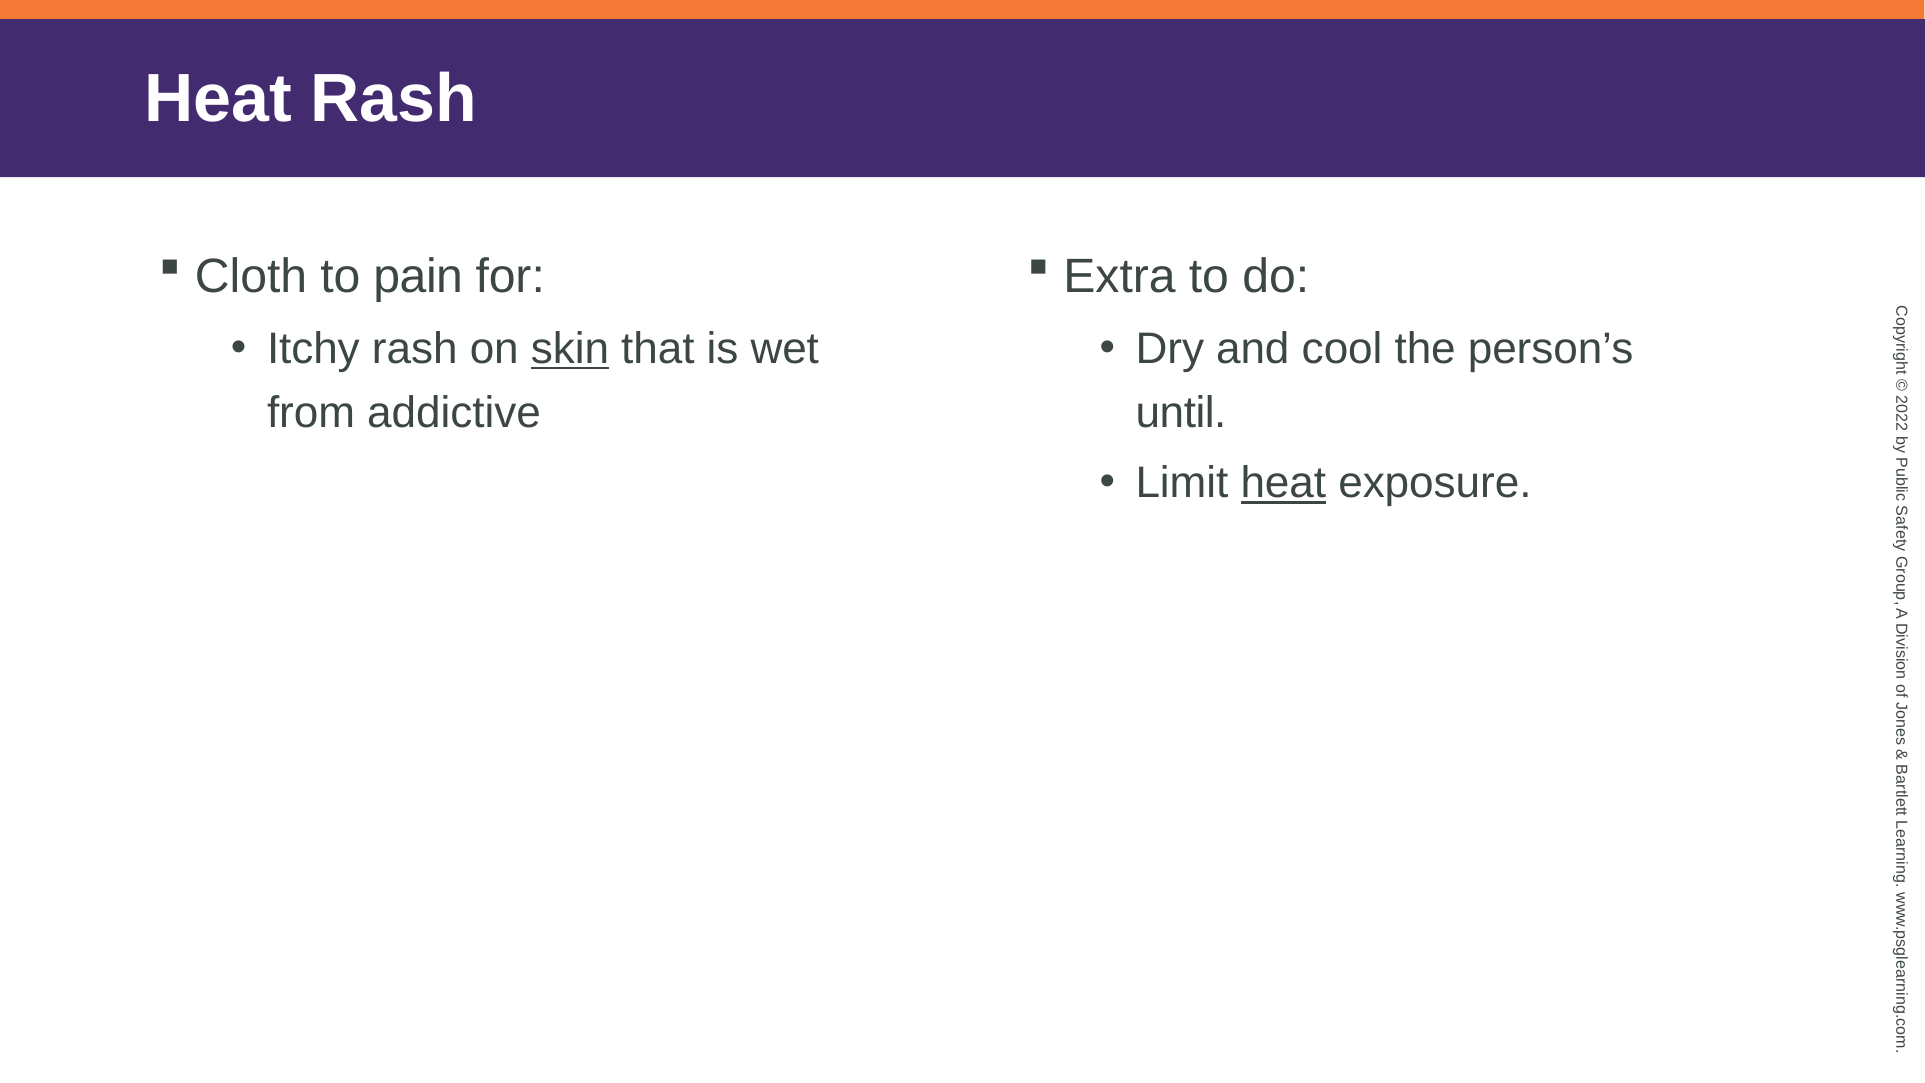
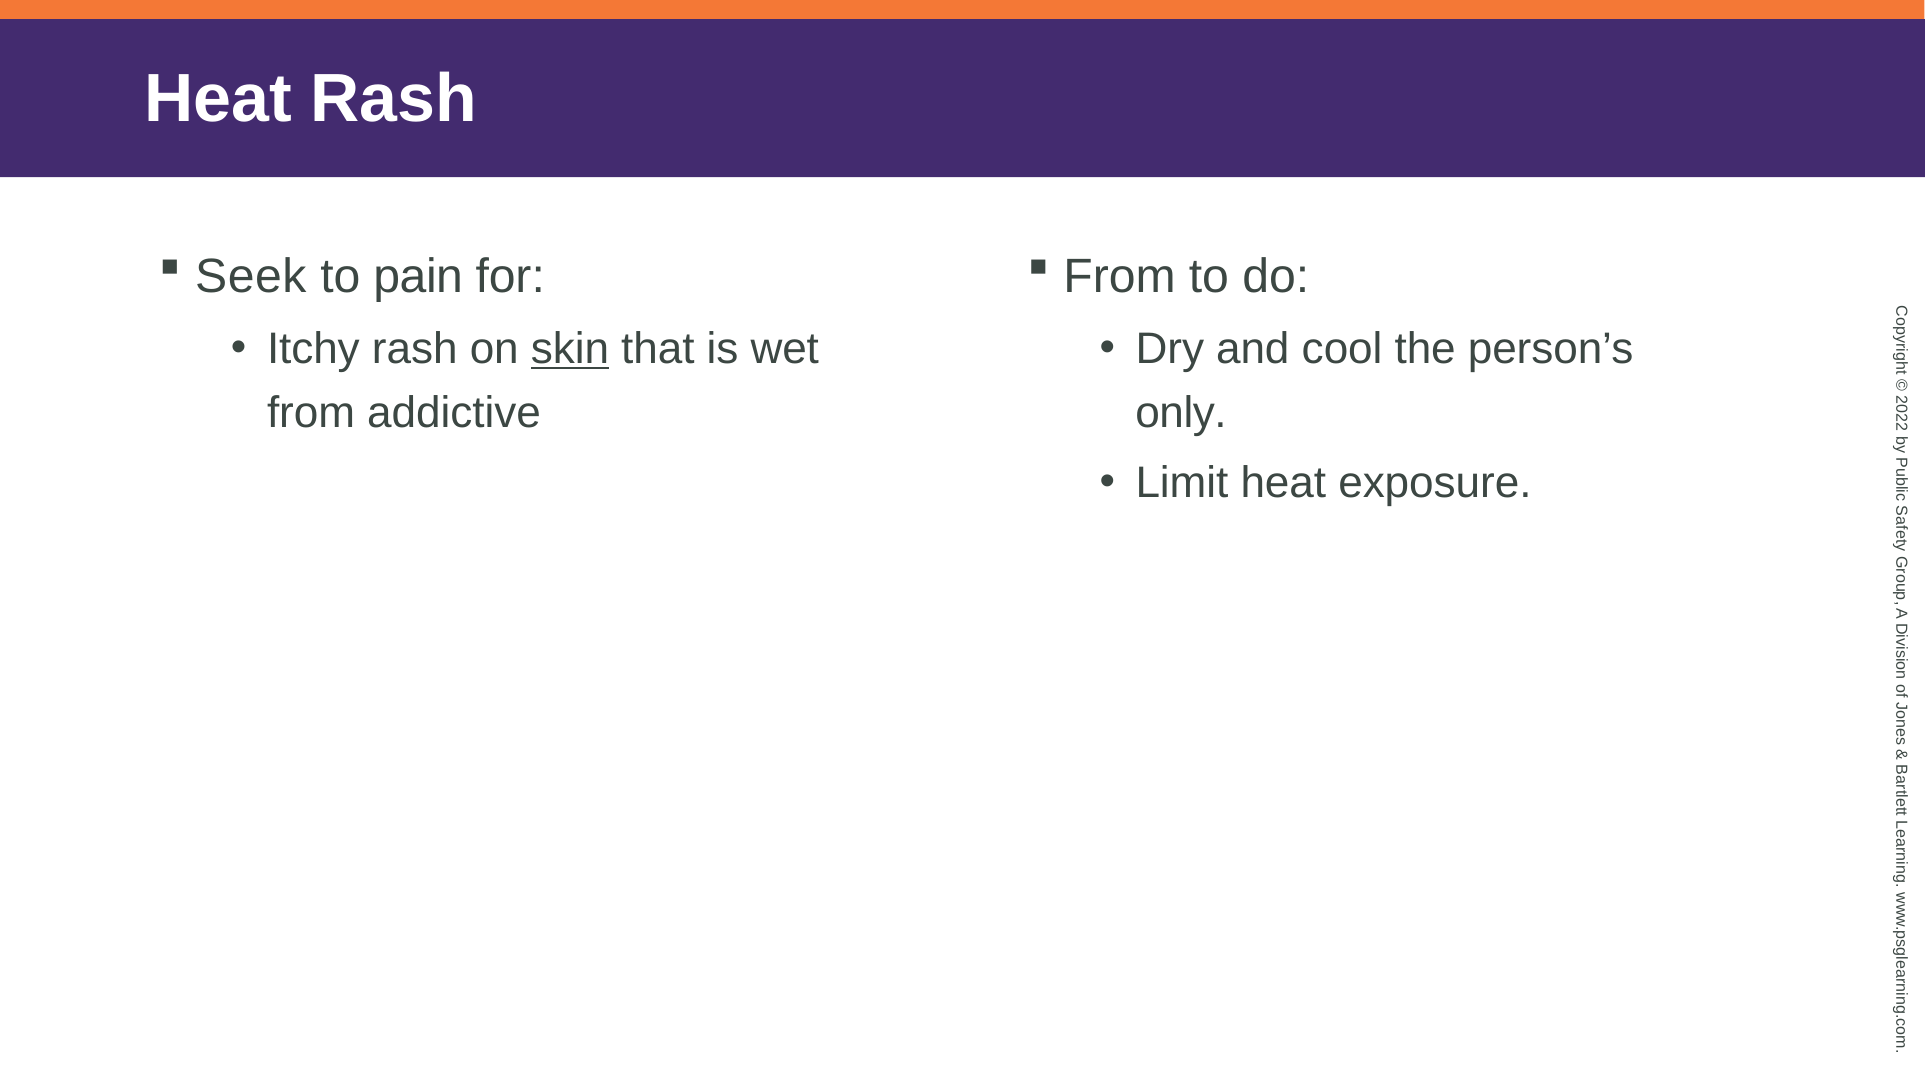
Cloth: Cloth -> Seek (251, 277)
Extra: Extra -> From (1120, 277)
until: until -> only (1181, 413)
heat underline: present -> none (1283, 483)
